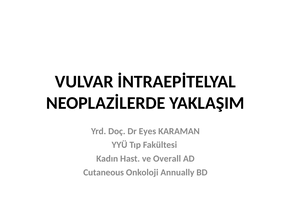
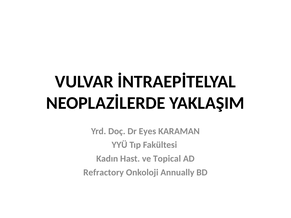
Overall: Overall -> Topical (167, 159)
Cutaneous: Cutaneous -> Refractory (104, 173)
